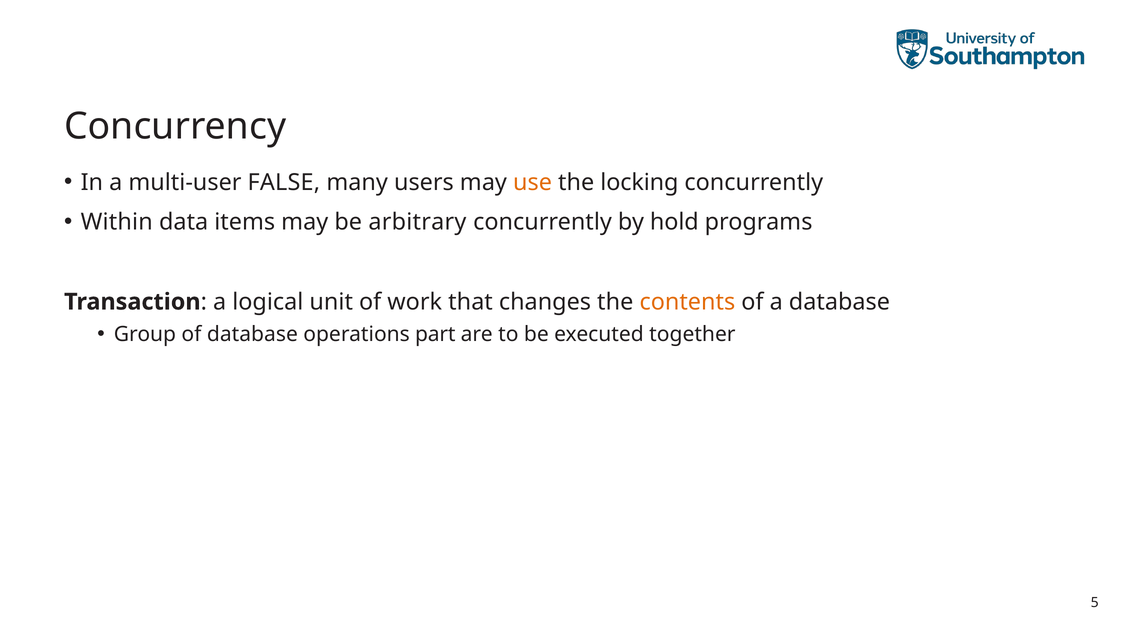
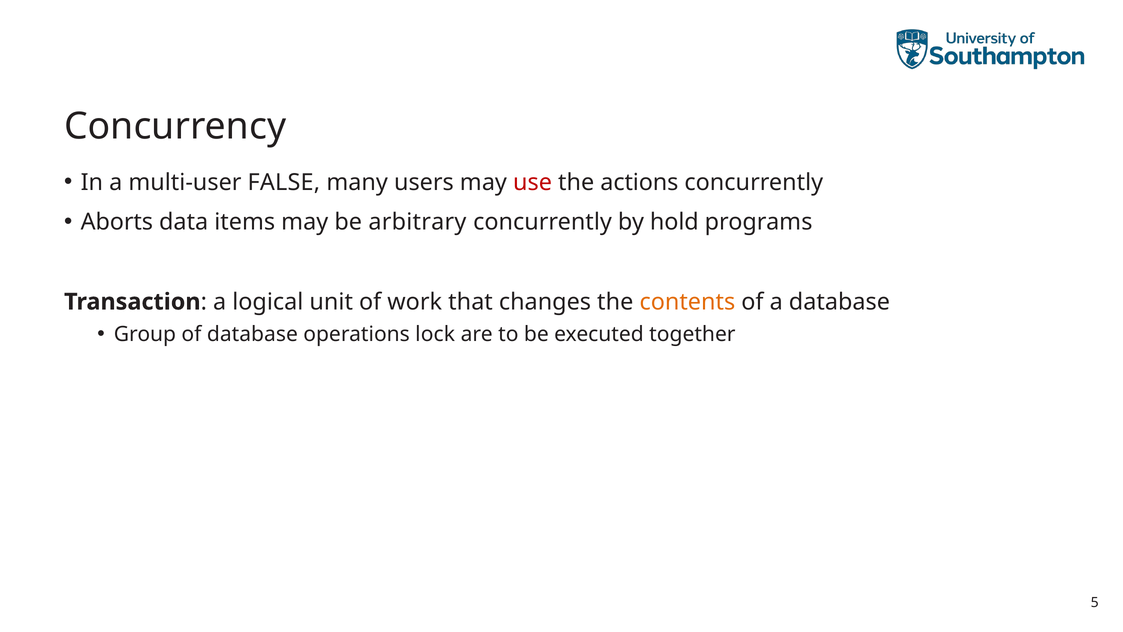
use colour: orange -> red (533, 182)
locking: locking -> actions (639, 182)
Within: Within -> Aborts (117, 222)
part: part -> lock (435, 334)
